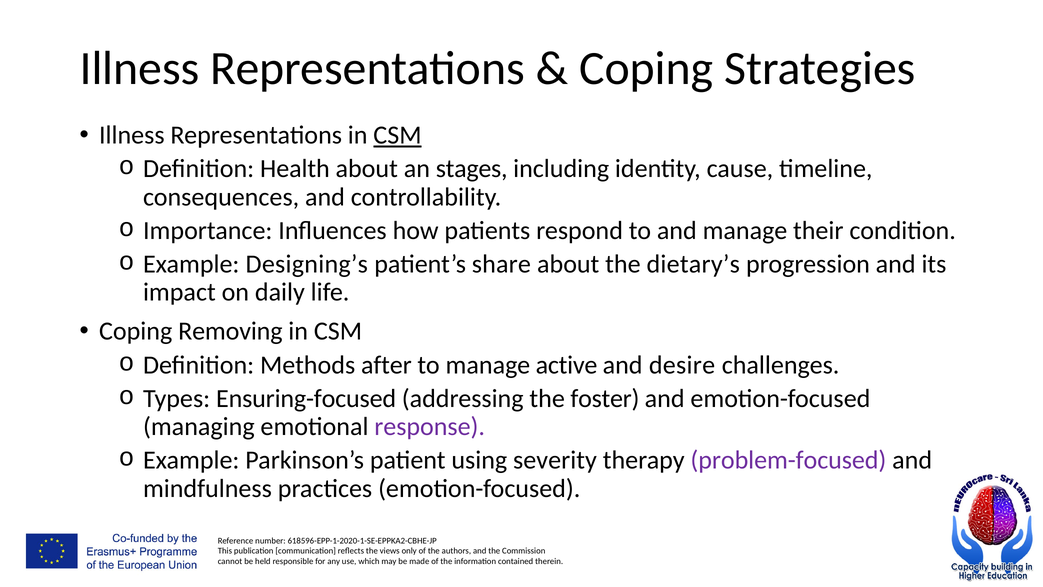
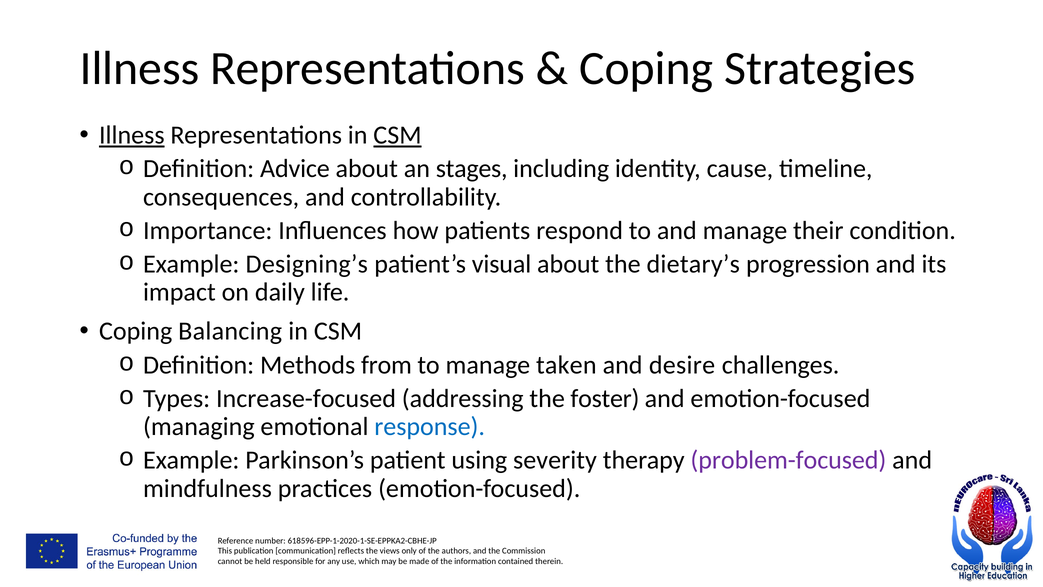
Illness underline: none -> present (132, 135)
Health: Health -> Advice (295, 169)
share: share -> visual (502, 264)
Removing: Removing -> Balancing (230, 331)
after: after -> from (386, 365)
active: active -> taken (566, 365)
Ensuring-focused: Ensuring-focused -> Increase-focused (306, 398)
response colour: purple -> blue (430, 426)
